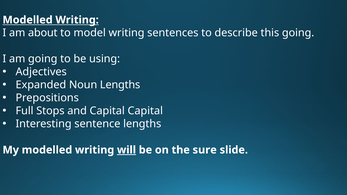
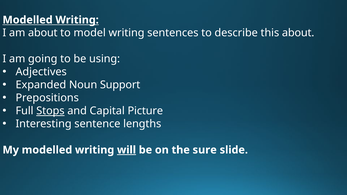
this going: going -> about (298, 33)
Noun Lengths: Lengths -> Support (120, 85)
Stops underline: none -> present (50, 111)
Capital Capital: Capital -> Picture (145, 111)
